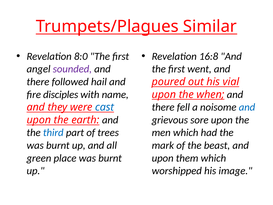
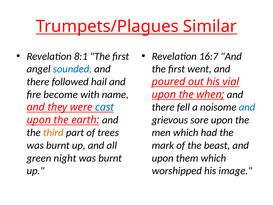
8:0: 8:0 -> 8:1 (81, 56)
16:8: 16:8 -> 16:7 (209, 56)
sounded colour: purple -> blue (72, 69)
disciples: disciples -> become (61, 94)
third colour: blue -> orange (53, 133)
place: place -> night (65, 158)
